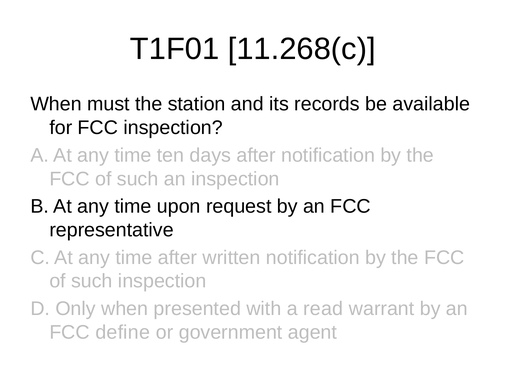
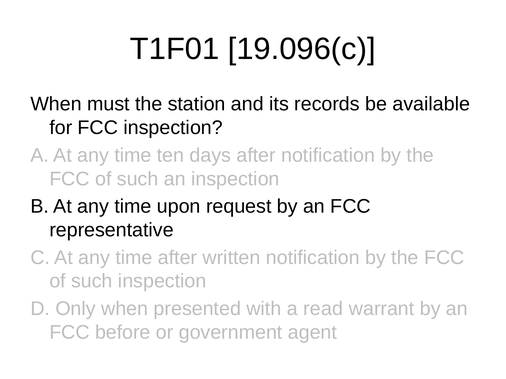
11.268(c: 11.268(c -> 19.096(c (302, 49)
define: define -> before (123, 333)
